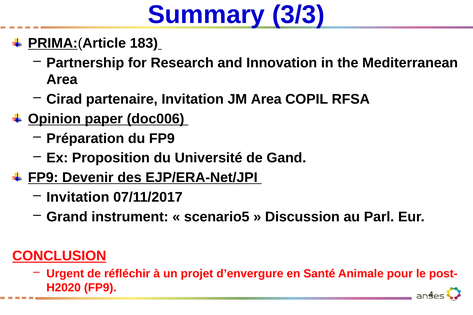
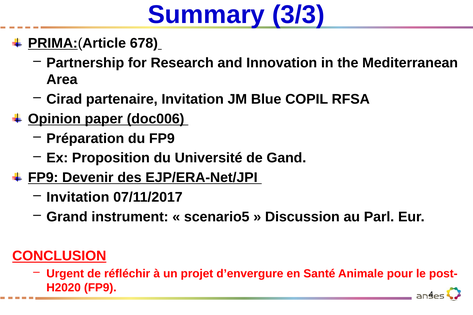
183: 183 -> 678 (144, 43)
JM Area: Area -> Blue (266, 99)
